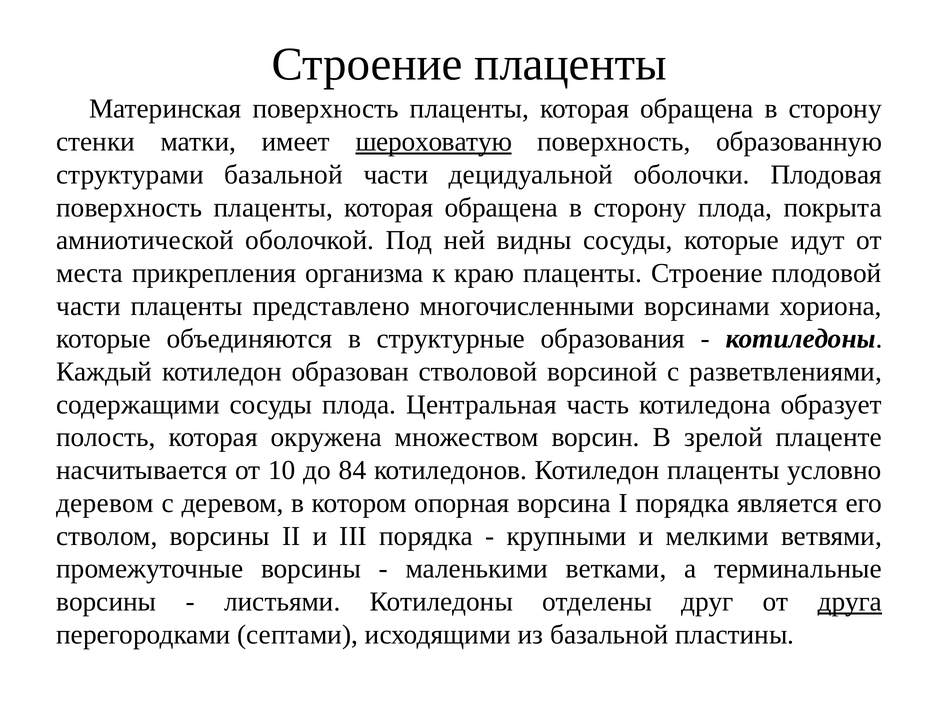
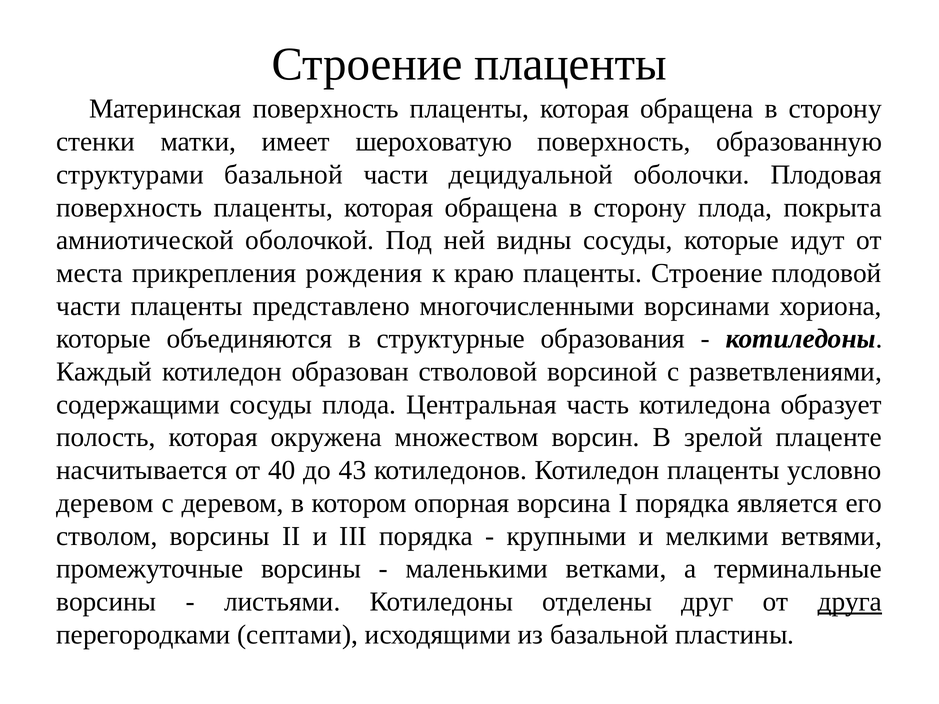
шероховатую underline: present -> none (434, 142)
организма: организма -> рождения (364, 273)
10: 10 -> 40 (282, 470)
84: 84 -> 43 (353, 470)
